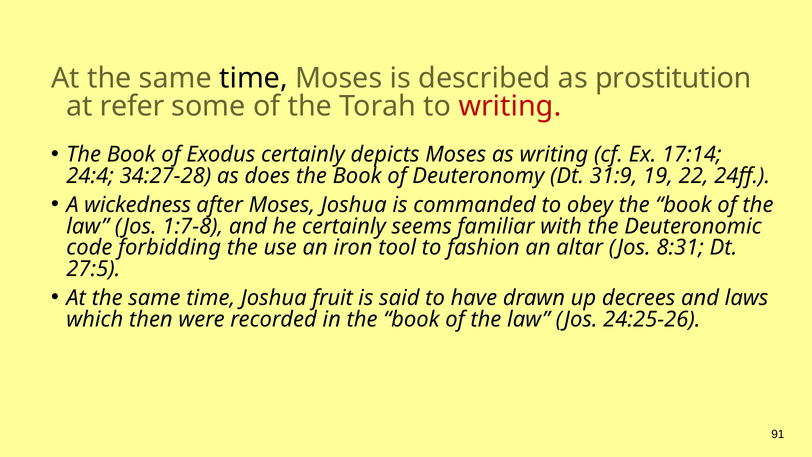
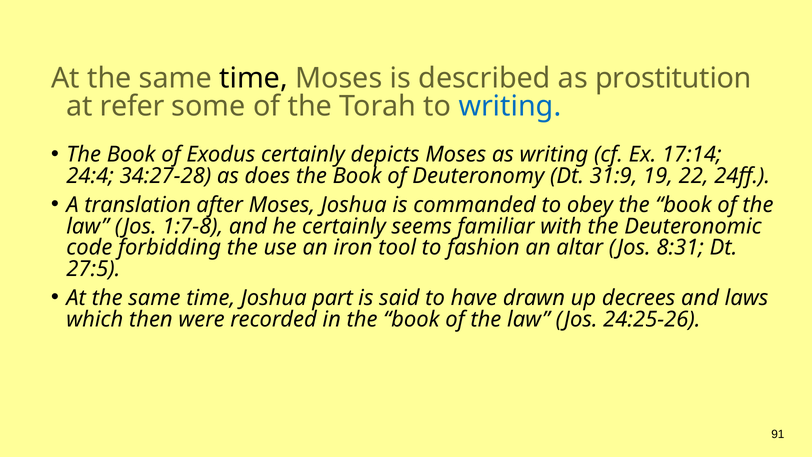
writing colour: red -> blue (510, 106)
wickedness: wickedness -> translation (138, 205)
fruit: fruit -> part (333, 298)
